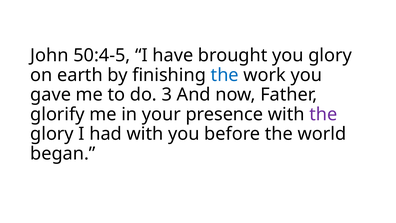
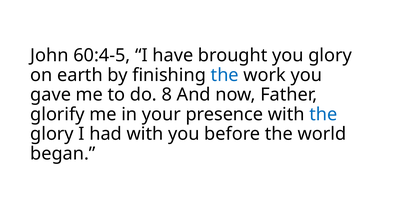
50:4-5: 50:4-5 -> 60:4-5 (102, 55)
3: 3 -> 8 (167, 95)
the colour: purple -> blue (323, 114)
